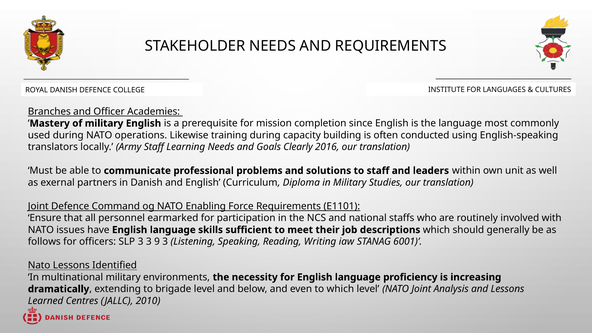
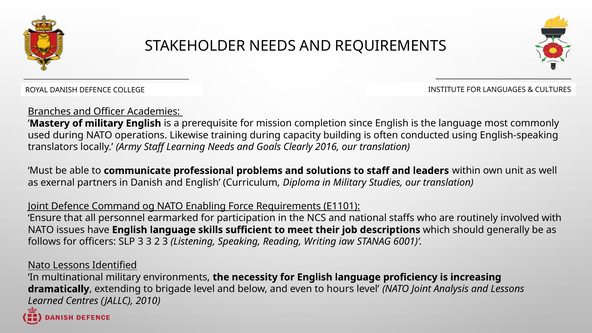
9: 9 -> 2 (157, 242)
to which: which -> hours (340, 289)
